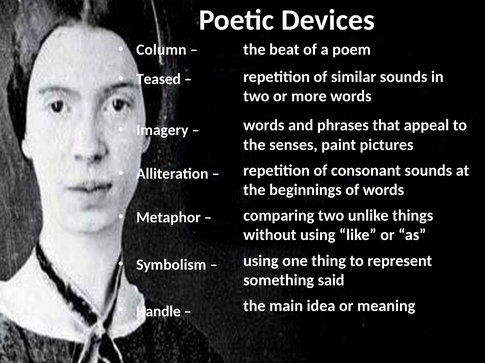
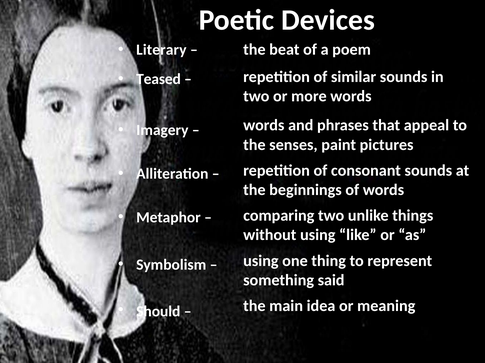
Column: Column -> Literary (161, 50)
Handle: Handle -> Should (158, 312)
